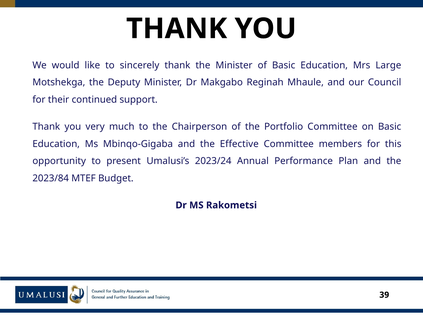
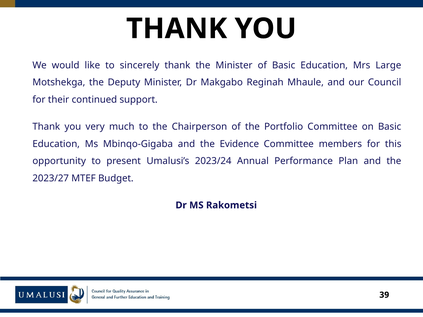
Effective: Effective -> Evidence (239, 144)
2023/84: 2023/84 -> 2023/27 (51, 178)
